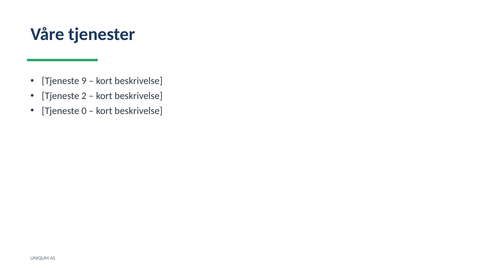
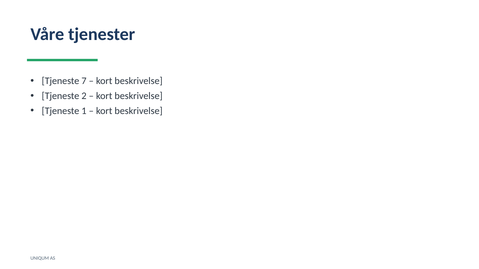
9: 9 -> 7 (84, 81)
0: 0 -> 1 (84, 111)
